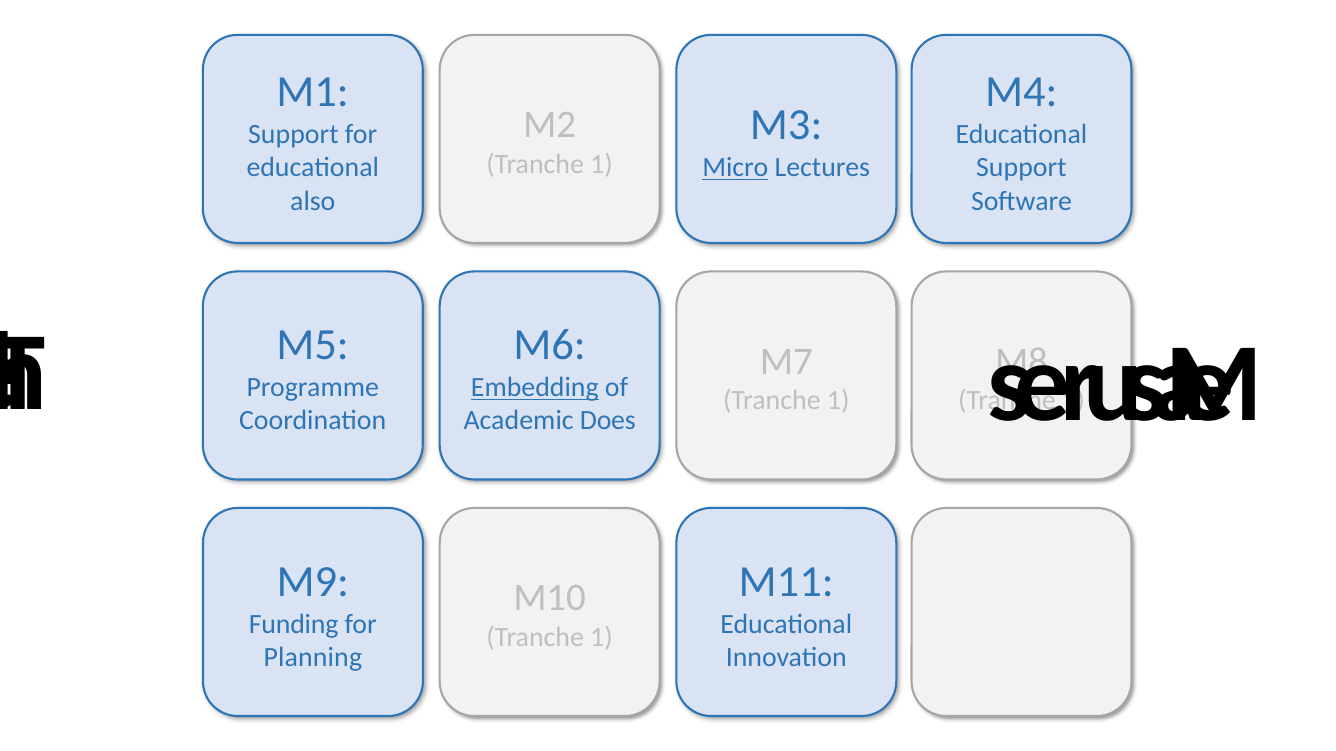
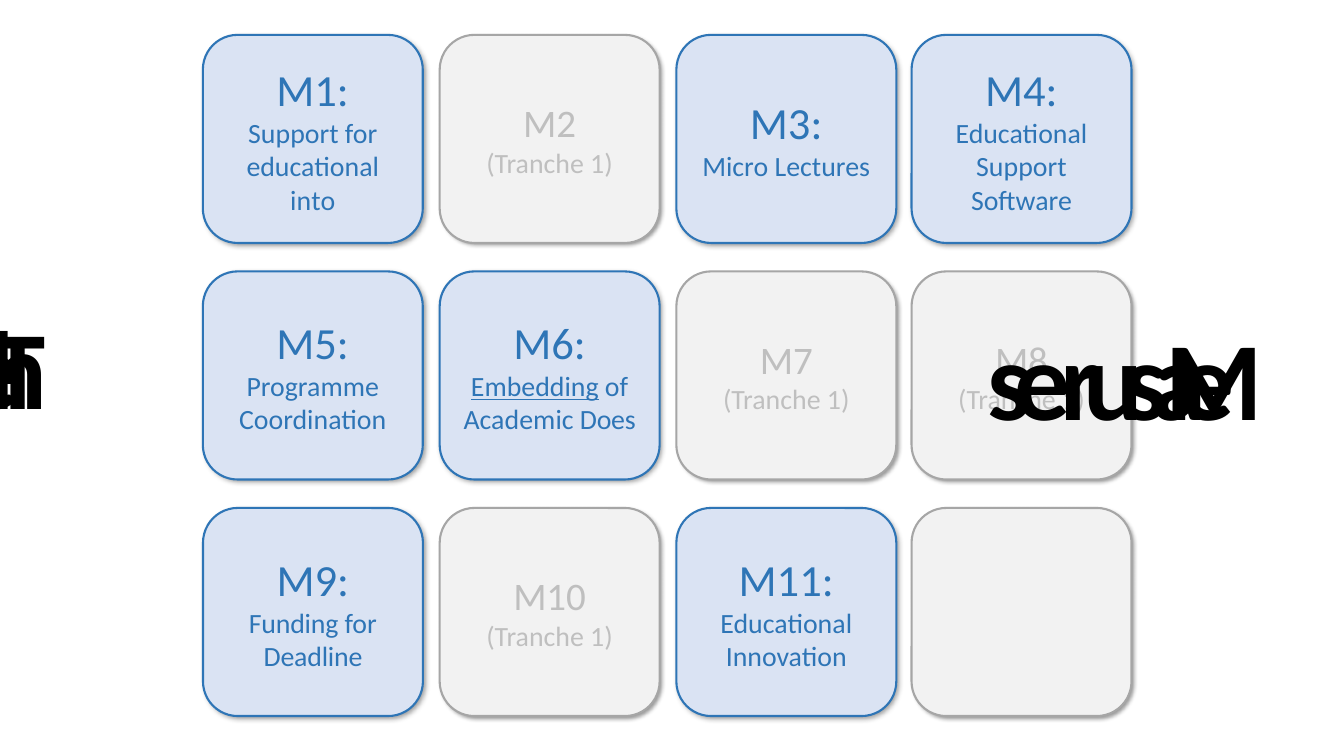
Micro underline: present -> none (735, 168)
also: also -> into (313, 201)
Planning: Planning -> Deadline (313, 658)
